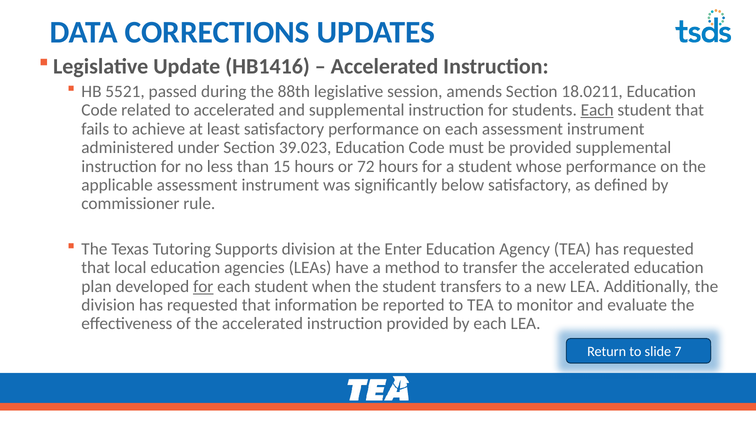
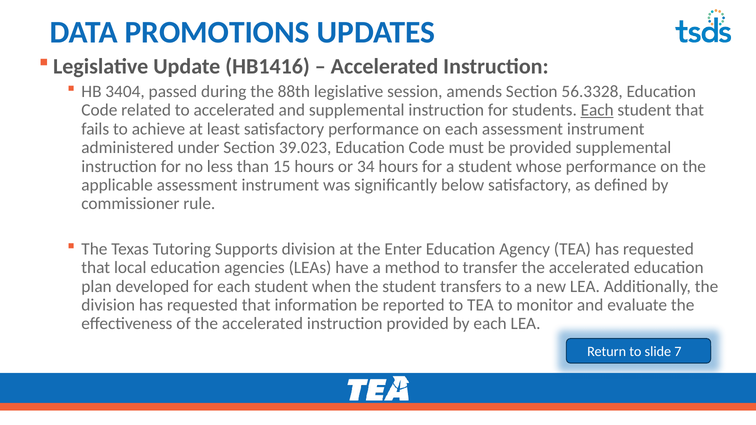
CORRECTIONS: CORRECTIONS -> PROMOTIONS (217, 33)
5521: 5521 -> 3404 (125, 92)
18.0211: 18.0211 -> 56.3328 (592, 92)
72: 72 -> 34 (366, 166)
for underline: present -> none (203, 287)
